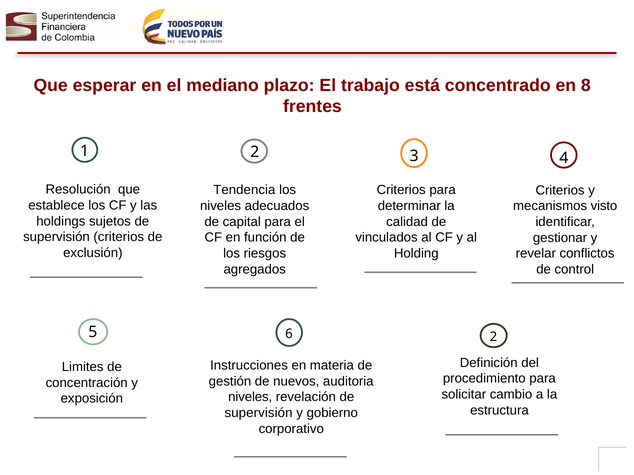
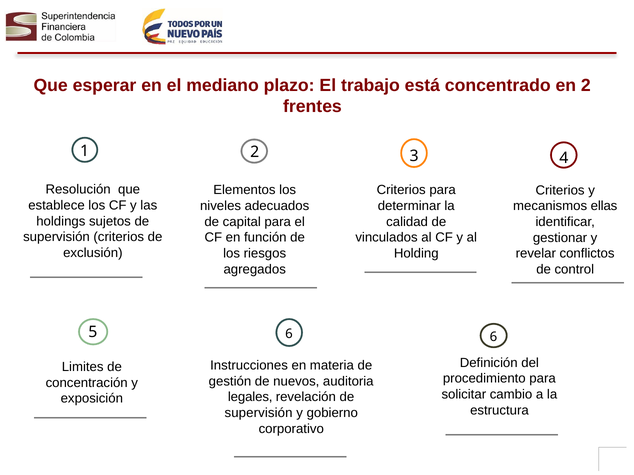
en 8: 8 -> 2 (586, 85)
Tendencia: Tendencia -> Elementos (244, 190)
visto: visto -> ellas (604, 206)
6 2: 2 -> 6 (493, 337)
niveles: niveles -> legales (250, 397)
